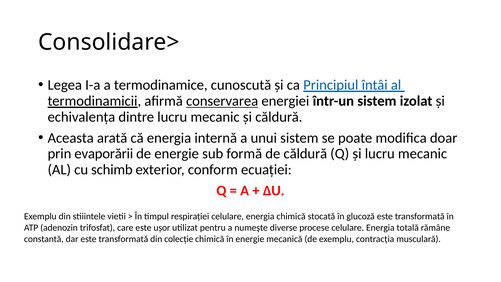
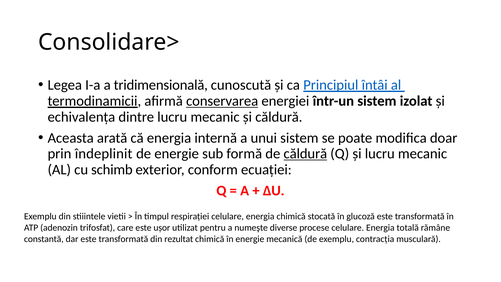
termodinamice: termodinamice -> tridimensională (161, 85)
evaporării: evaporării -> îndeplinit (104, 154)
căldură underline: none -> present (305, 154)
colecție: colecție -> rezultat (179, 239)
